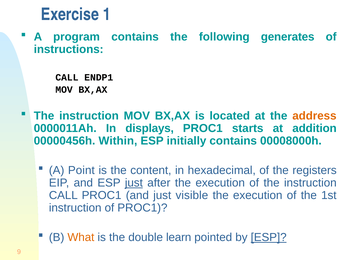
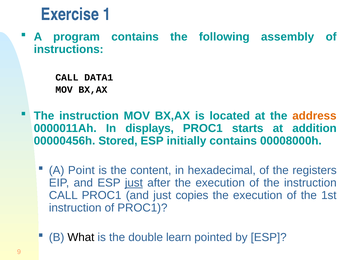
generates: generates -> assembly (288, 37)
ENDP1: ENDP1 -> DATA1 (99, 77)
Within: Within -> Stored (118, 141)
visible: visible -> copies (192, 195)
What colour: orange -> black (81, 237)
ESP underline: present -> none (269, 237)
